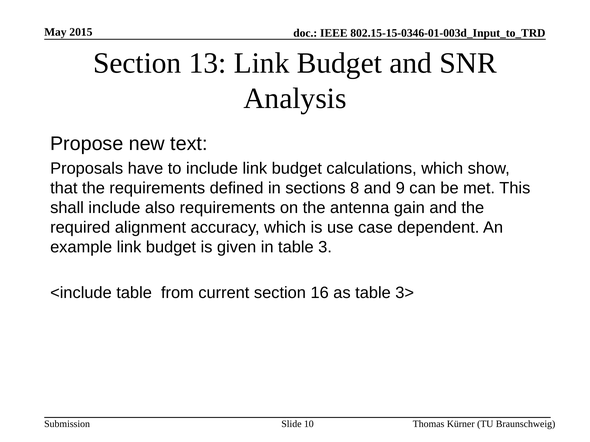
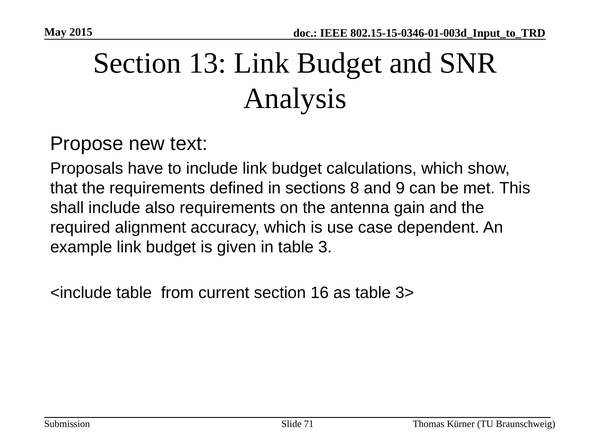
10: 10 -> 71 (309, 424)
